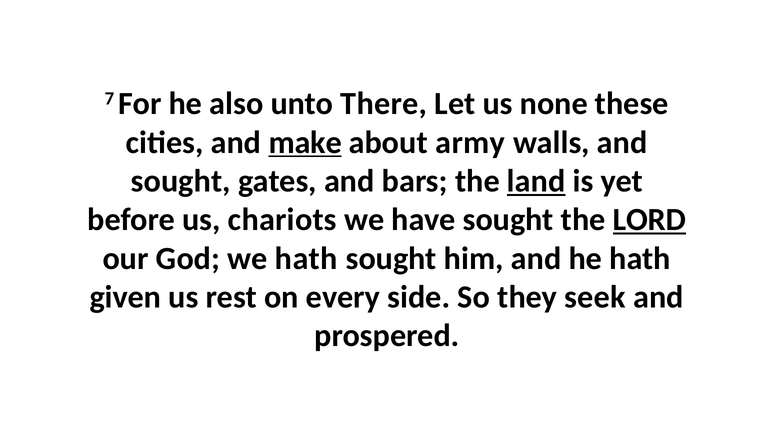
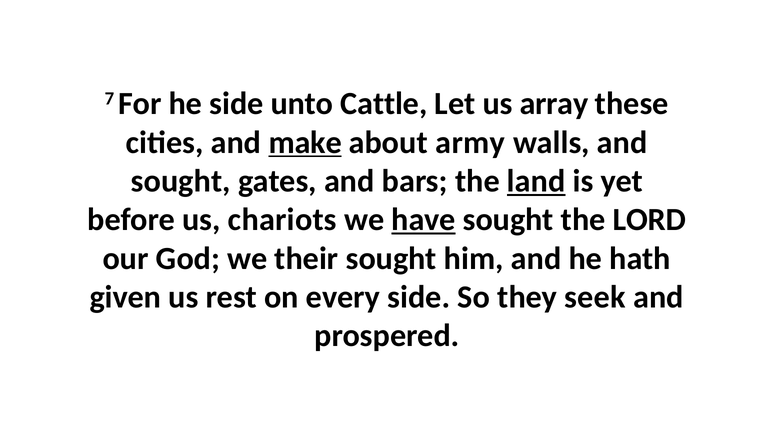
he also: also -> side (236, 104)
There: There -> Cattle (384, 104)
none: none -> array (554, 104)
have underline: none -> present (424, 220)
LORD underline: present -> none (650, 220)
we hath: hath -> their (306, 259)
